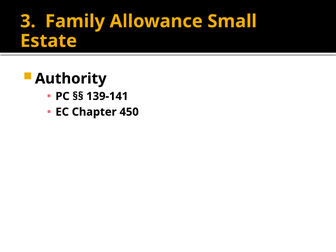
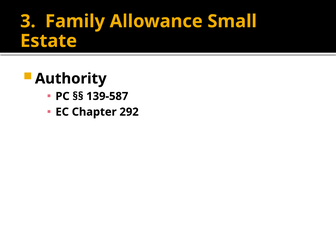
139-141: 139-141 -> 139-587 (107, 96)
450: 450 -> 292 (129, 112)
